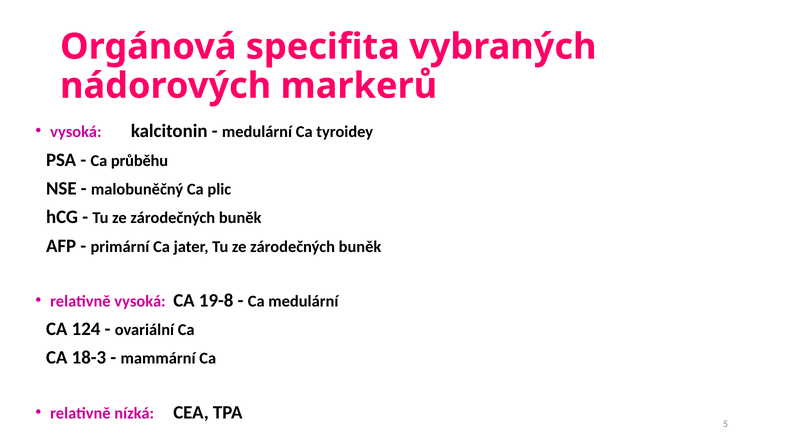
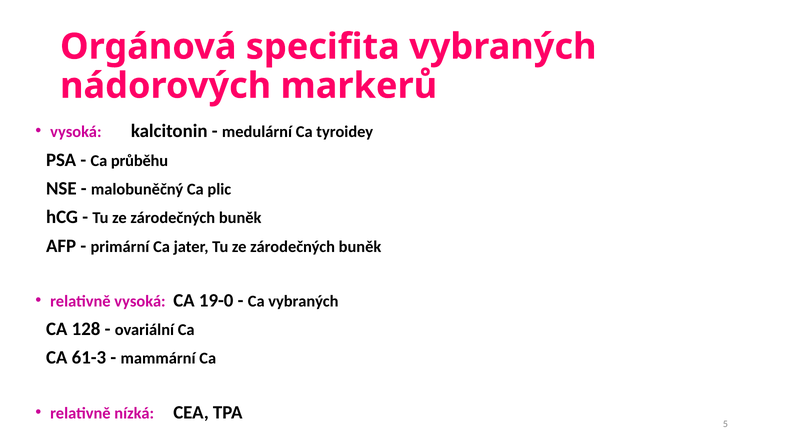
19-8: 19-8 -> 19-0 (216, 300)
Ca medulární: medulární -> vybraných (303, 301)
124: 124 -> 128 (86, 329)
18-3: 18-3 -> 61-3 (89, 357)
